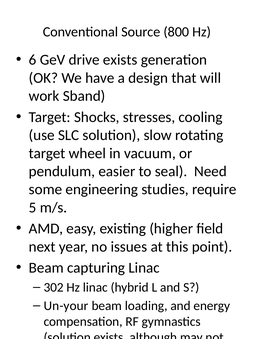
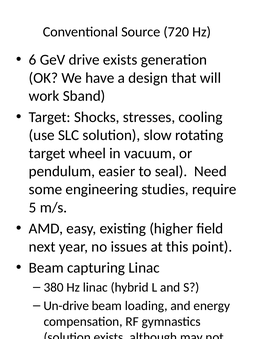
800: 800 -> 720 (176, 32)
302: 302 -> 380 (54, 287)
Un-your: Un-your -> Un-drive (66, 305)
